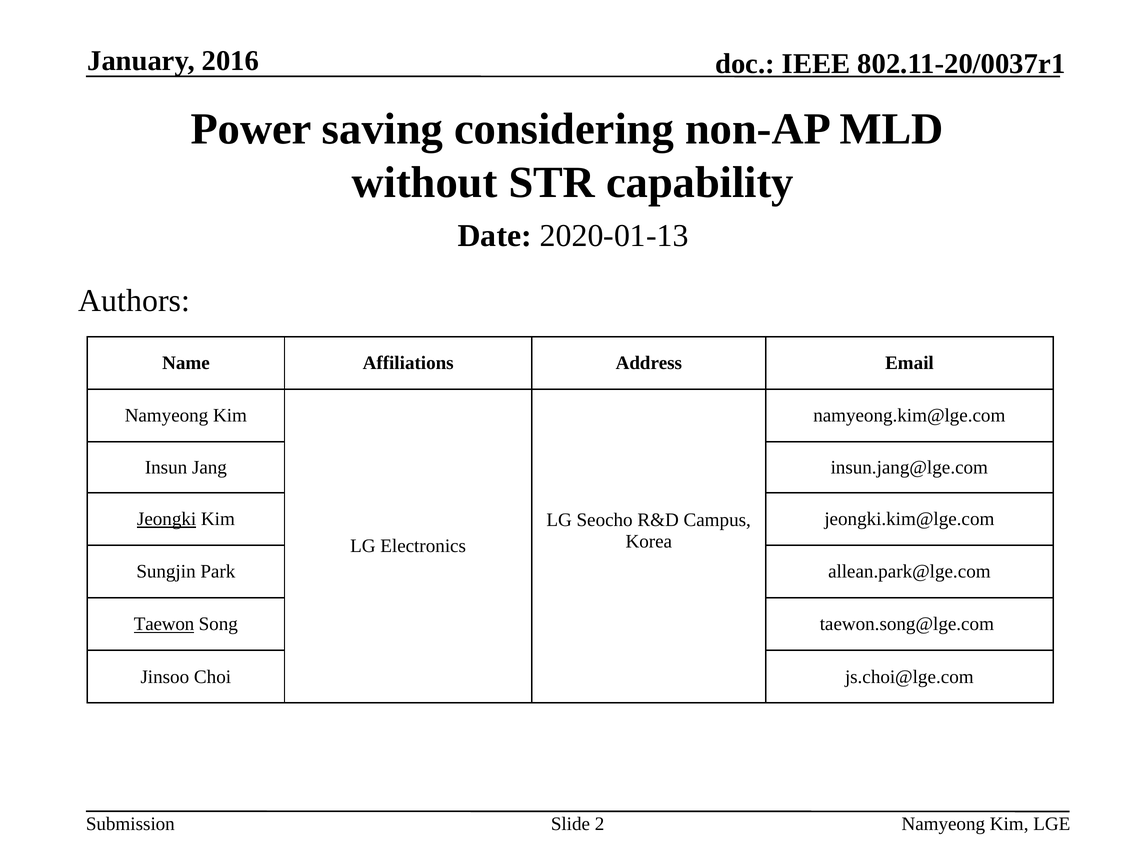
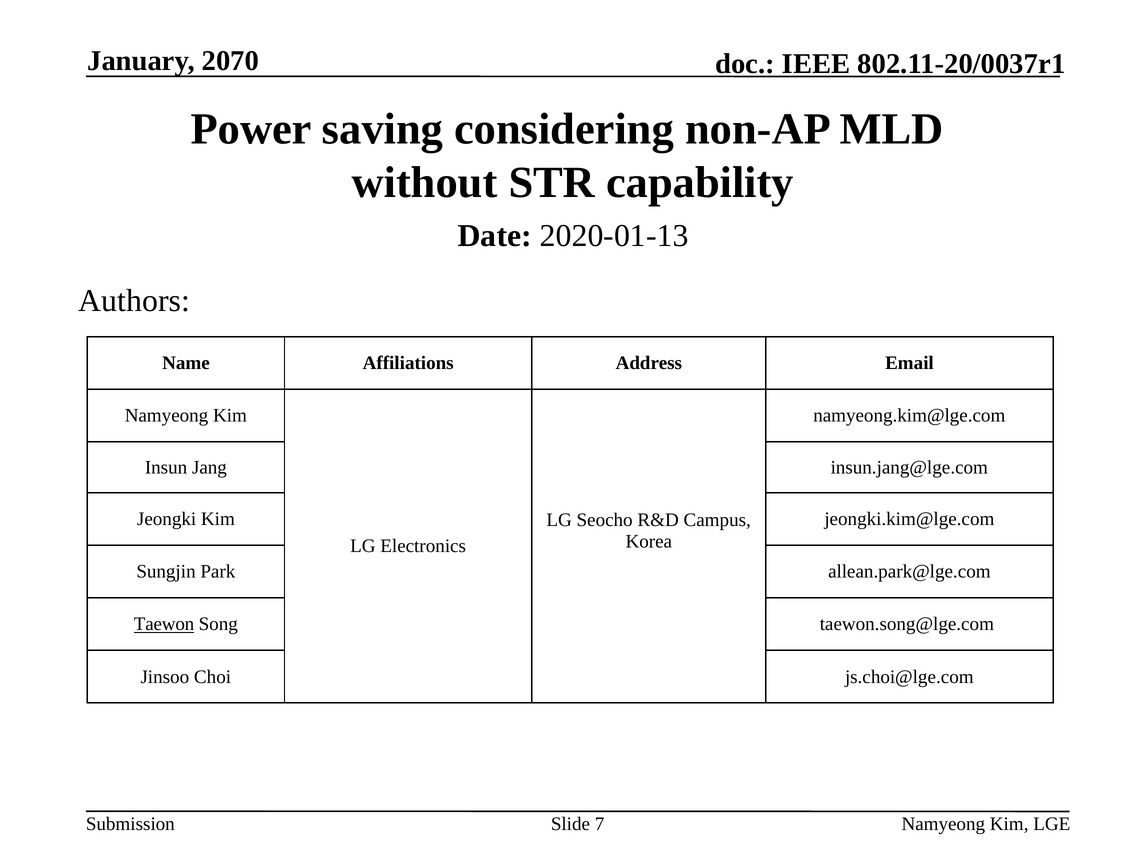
2016: 2016 -> 2070 (231, 61)
Jeongki underline: present -> none (167, 519)
2: 2 -> 7 (600, 824)
